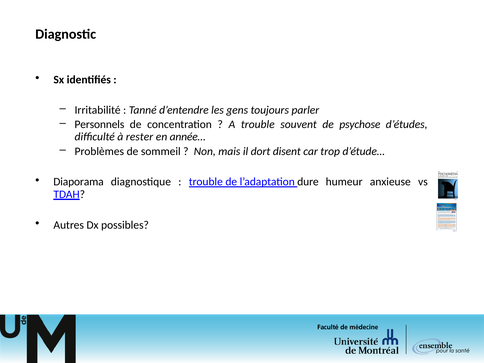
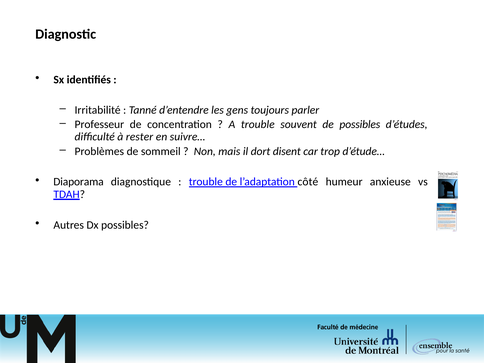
Personnels: Personnels -> Professeur (99, 125)
de psychose: psychose -> possibles (360, 125)
année…: année… -> suivre… (188, 137)
dure: dure -> côté (308, 182)
